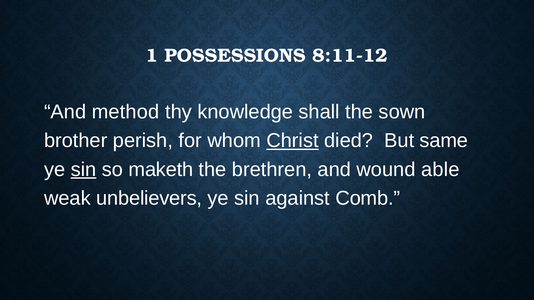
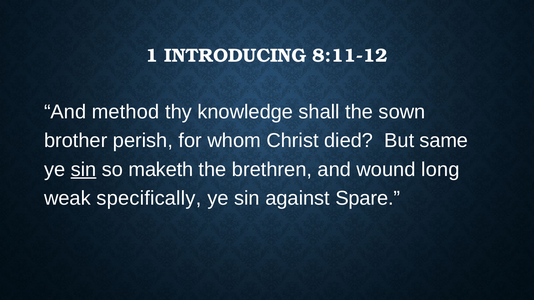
POSSESSIONS: POSSESSIONS -> INTRODUCING (235, 56)
Christ underline: present -> none (293, 141)
able: able -> long (440, 170)
unbelievers: unbelievers -> specifically (149, 198)
Comb: Comb -> Spare (368, 198)
